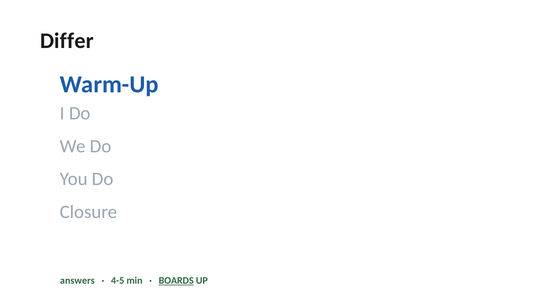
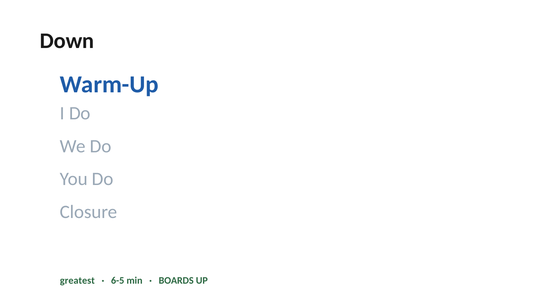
Differ: Differ -> Down (67, 41)
answers: answers -> greatest (77, 281)
4-5: 4-5 -> 6-5 (118, 281)
BOARDS underline: present -> none (176, 281)
